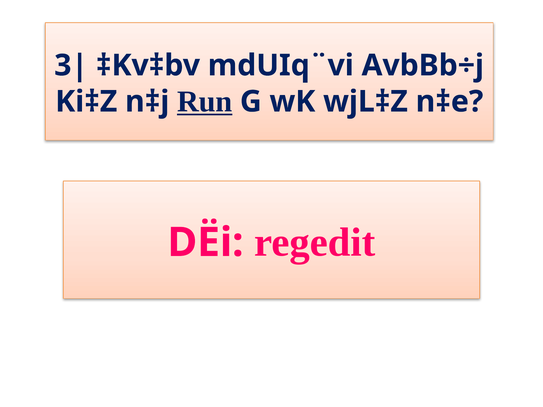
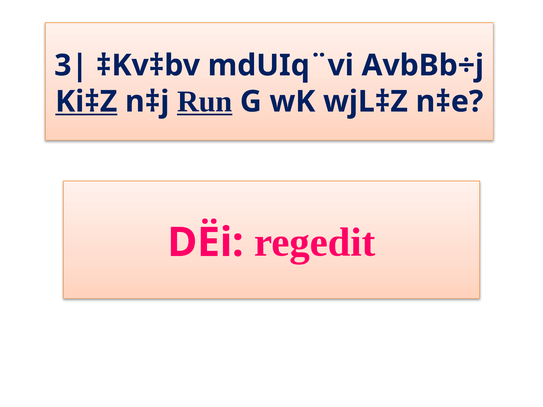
Ki‡Z underline: none -> present (86, 102)
